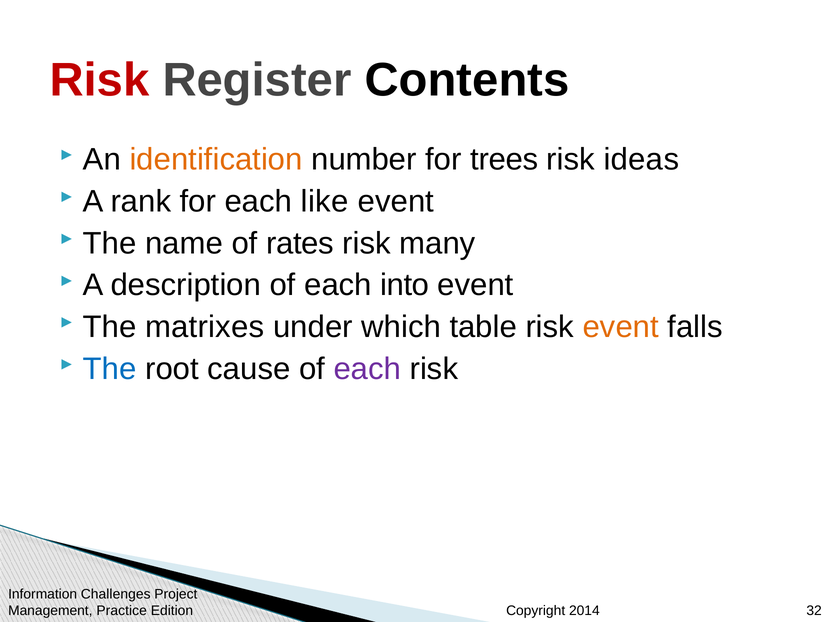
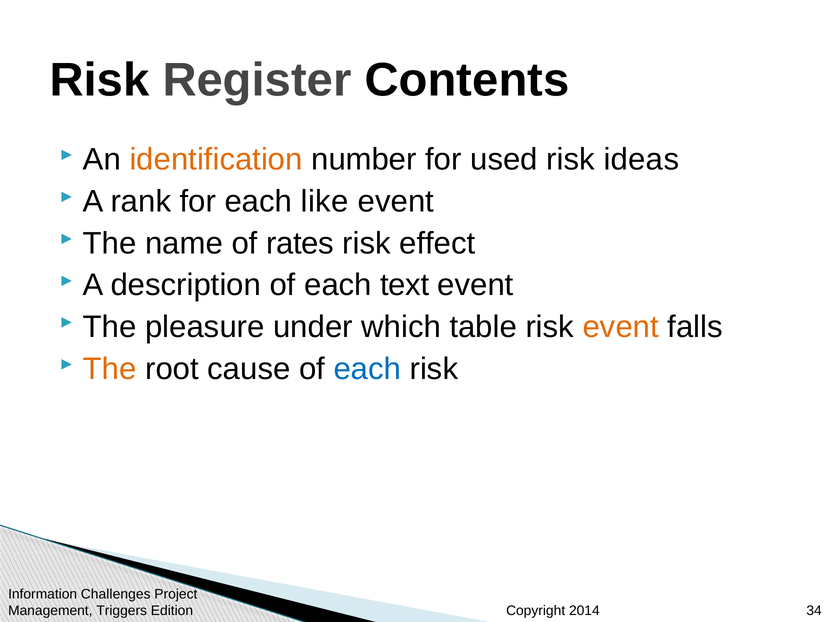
Risk colour: red -> black (100, 80)
trees: trees -> used (504, 159)
many: many -> effect (437, 243)
into: into -> text (405, 285)
matrixes: matrixes -> pleasure (205, 327)
The colour: blue -> orange (110, 369)
each colour: purple -> blue (367, 369)
Practice: Practice -> Triggers (122, 611)
32: 32 -> 34 (814, 611)
